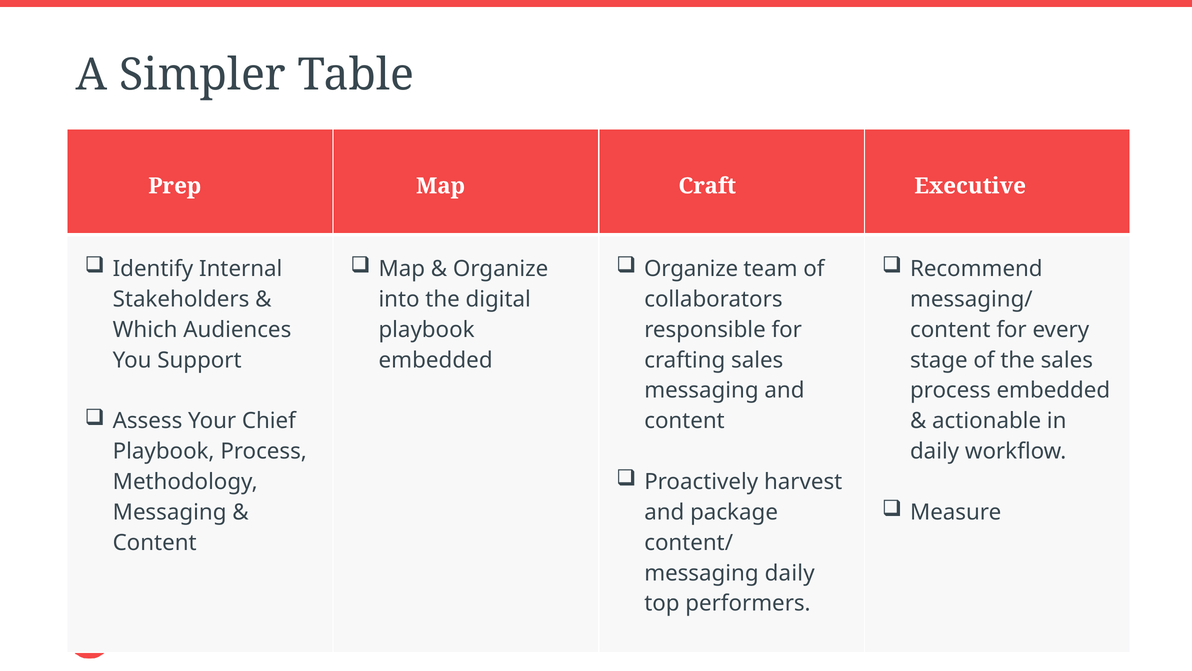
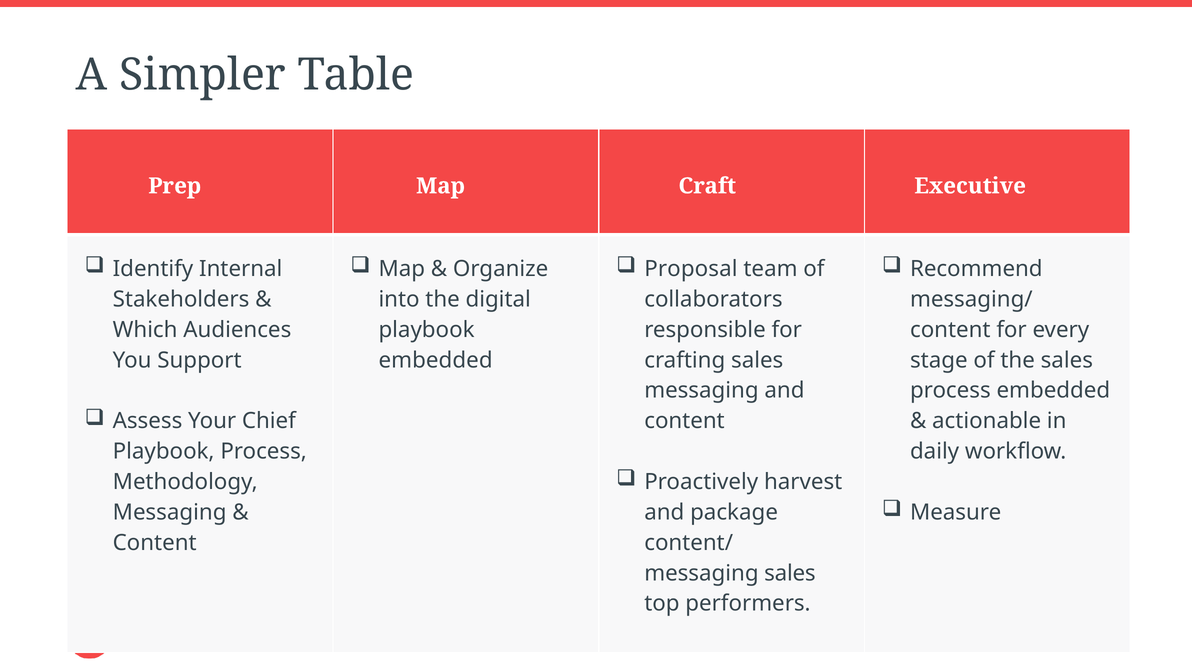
Organize: Organize -> Proposal (691, 269)
messaging daily: daily -> sales (790, 573)
